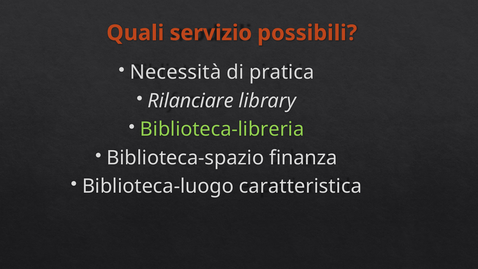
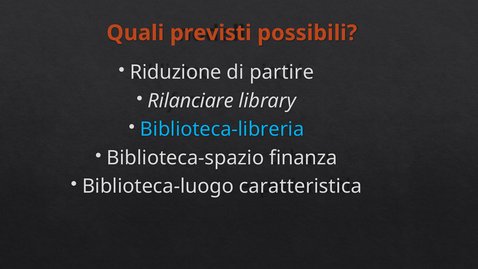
servizio: servizio -> previsti (211, 33)
Necessità: Necessità -> Riduzione (176, 72)
pratica: pratica -> partire (282, 72)
Biblioteca-libreria colour: light green -> light blue (222, 129)
